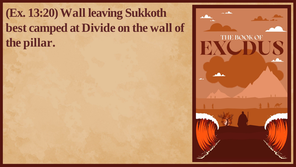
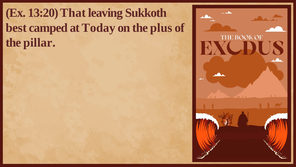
13:20 Wall: Wall -> That (73, 13)
Divide: Divide -> Today (99, 28)
the wall: wall -> plus (161, 28)
